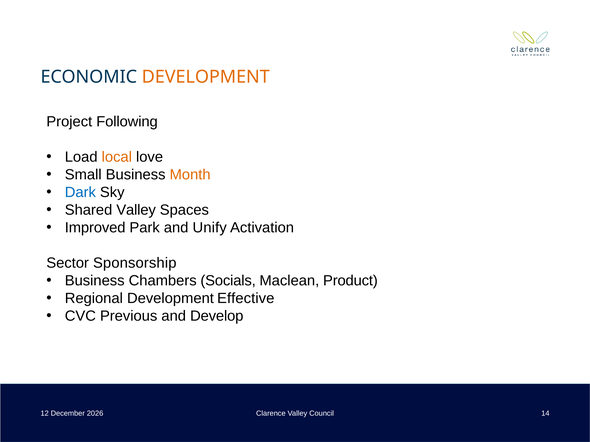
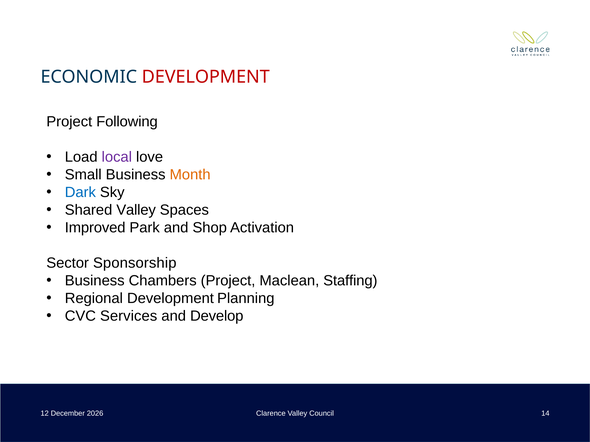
DEVELOPMENT colour: orange -> red (206, 77)
local colour: orange -> purple (117, 157)
Unify: Unify -> Shop (210, 228)
Chambers Socials: Socials -> Project (228, 281)
Product: Product -> Staffing (350, 281)
Effective: Effective -> Planning (246, 299)
Previous: Previous -> Services (129, 316)
